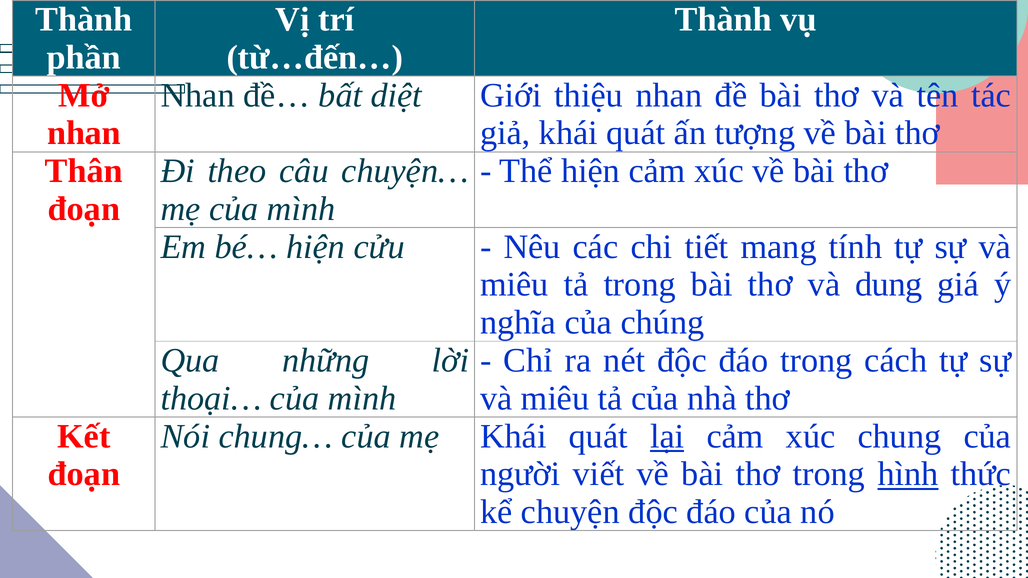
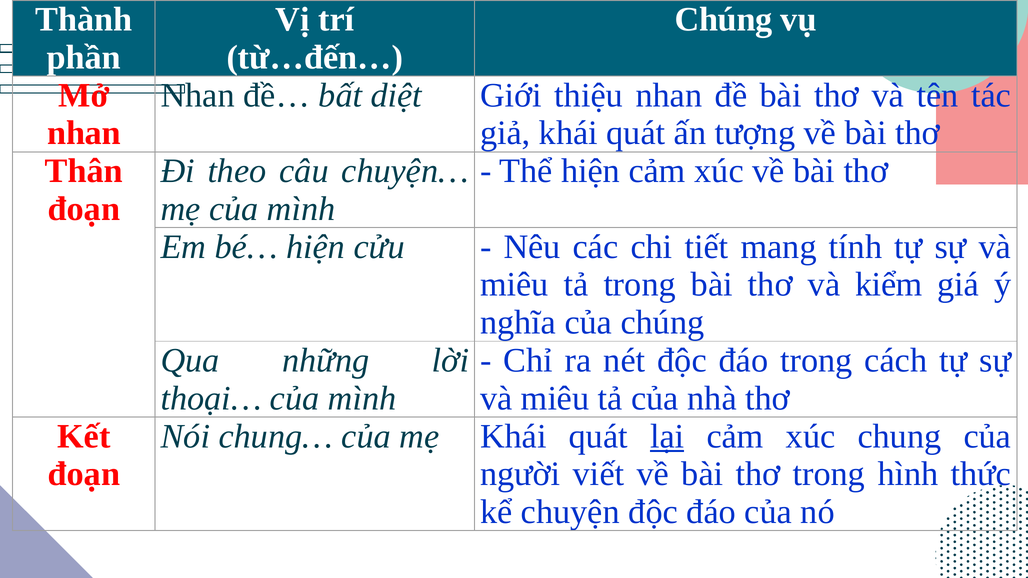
Thành: Thành -> Chúng (724, 20)
dung: dung -> kiểm (889, 285)
hình underline: present -> none (908, 474)
